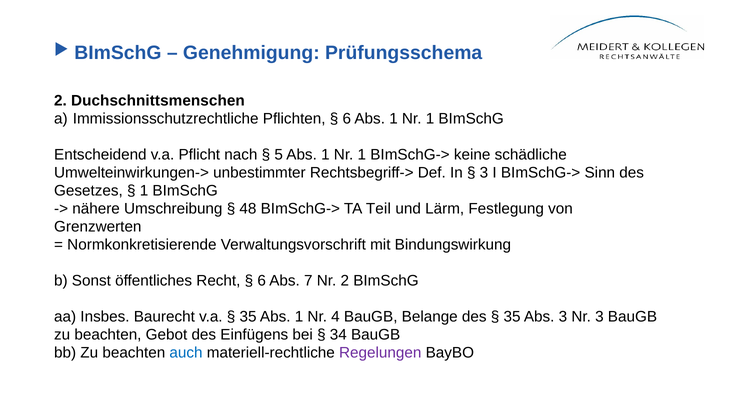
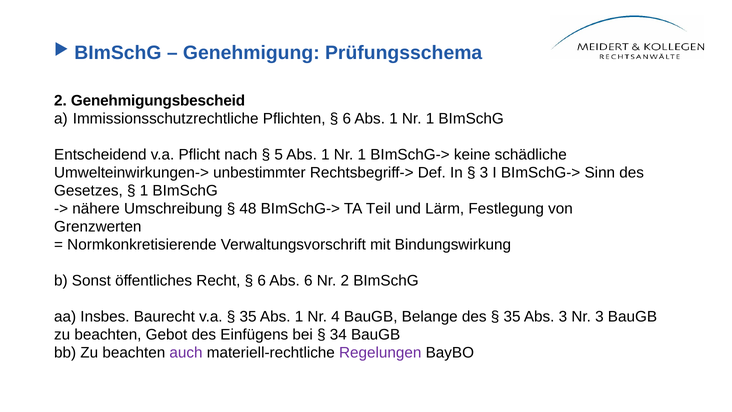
Duchschnittsmenschen: Duchschnittsmenschen -> Genehmigungsbescheid (158, 101)
Abs 7: 7 -> 6 (308, 280)
auch colour: blue -> purple (186, 352)
